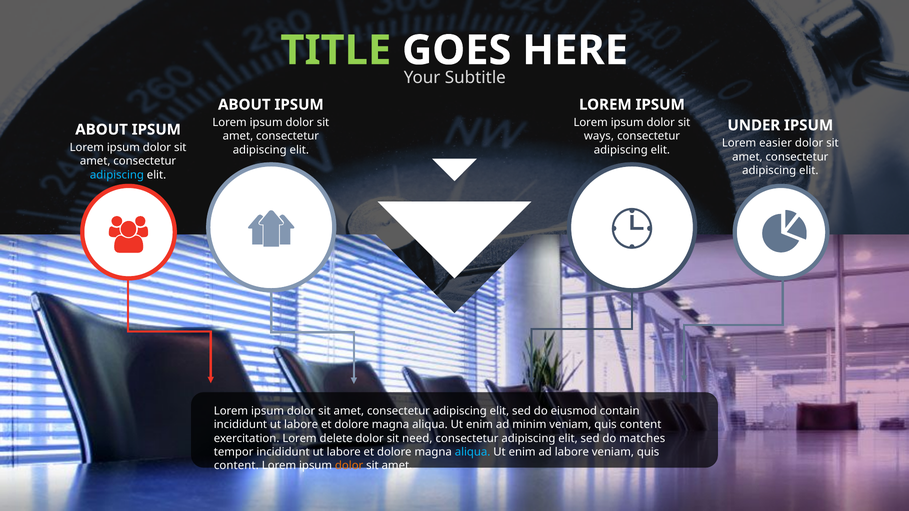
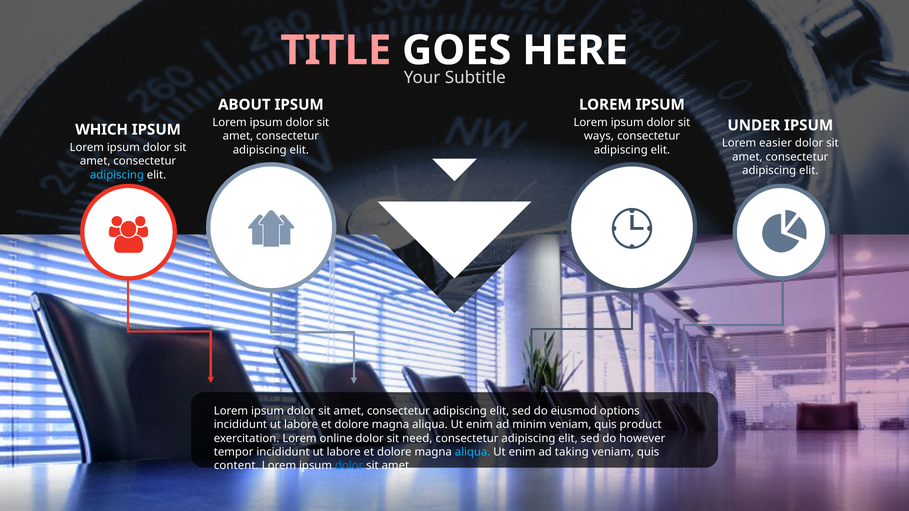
TITLE colour: light green -> pink (336, 50)
ABOUT: ABOUT -> WHICH (102, 130)
contain: contain -> options (620, 411)
minim veniam quis content: content -> product (641, 425)
delete: delete -> online (336, 439)
matches: matches -> however (642, 439)
ad labore: labore -> taking (572, 452)
dolor colour: orange -> blue (349, 466)
